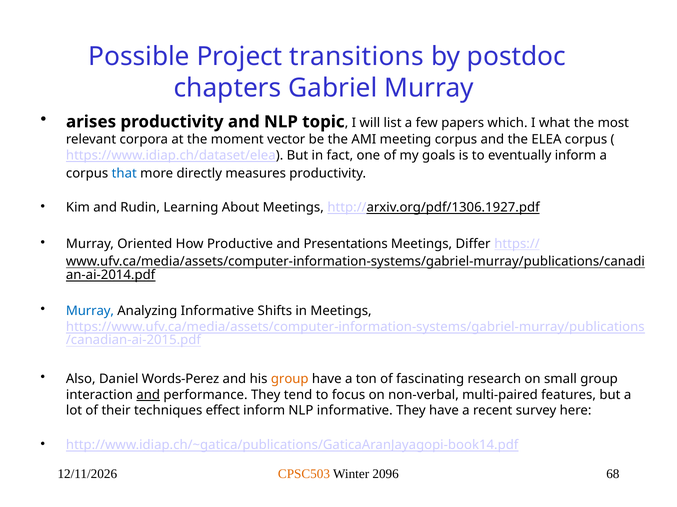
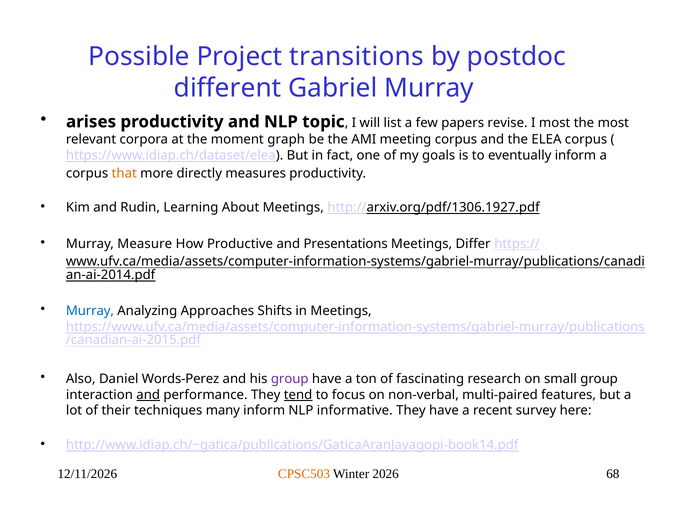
chapters: chapters -> different (228, 88)
which: which -> revise (508, 123)
I what: what -> most (555, 123)
vector: vector -> graph (286, 140)
that colour: blue -> orange (124, 173)
Oriented: Oriented -> Measure (145, 244)
Analyzing Informative: Informative -> Approaches (217, 312)
group colour: orange -> purple (290, 380)
tend underline: none -> present (298, 395)
effect: effect -> many (223, 411)
2096: 2096 -> 2026 (386, 475)
